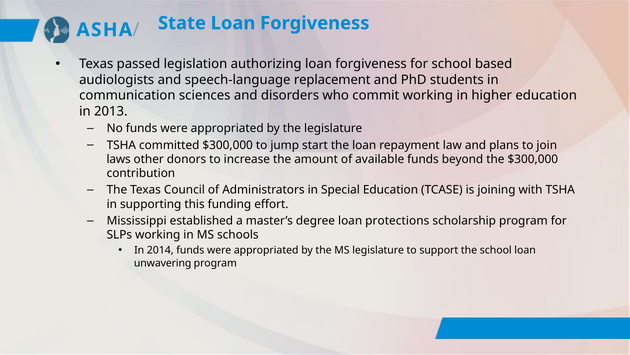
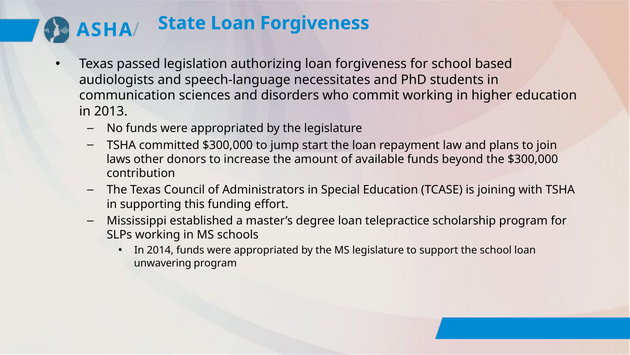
replacement: replacement -> necessitates (332, 80)
protections: protections -> telepractice (397, 220)
